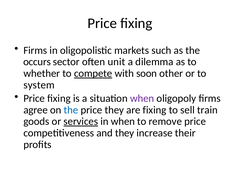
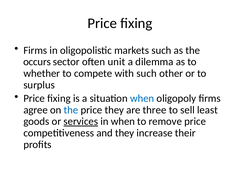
compete underline: present -> none (93, 73)
with soon: soon -> such (147, 73)
system: system -> surplus (39, 85)
when colour: purple -> blue (142, 98)
are fixing: fixing -> three (155, 110)
train: train -> least (207, 110)
